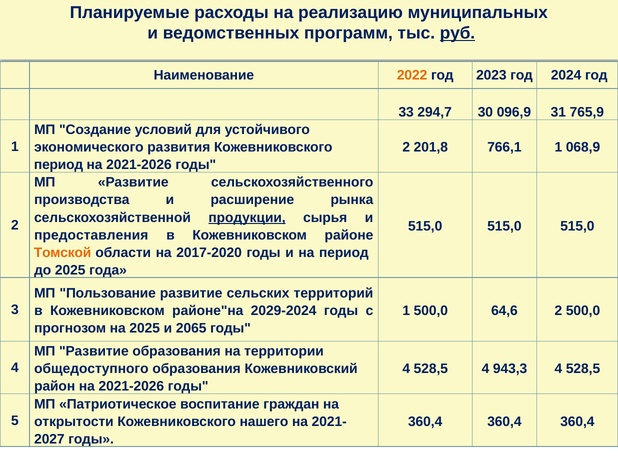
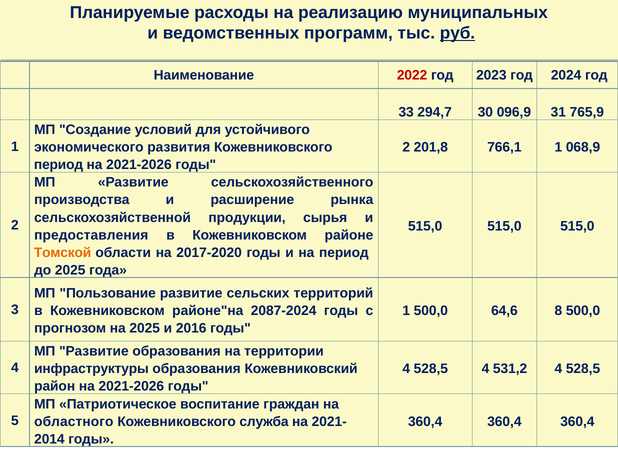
2022 colour: orange -> red (412, 76)
продукции underline: present -> none (247, 218)
2029-2024: 2029-2024 -> 2087-2024 (284, 311)
64,6 2: 2 -> 8 (558, 311)
2065: 2065 -> 2016 (191, 329)
общедоступного: общедоступного -> инфраструктуры (91, 369)
943,3: 943,3 -> 531,2 (510, 369)
открытости: открытости -> областного (74, 422)
нашего: нашего -> служба (264, 422)
2027: 2027 -> 2014 (49, 440)
